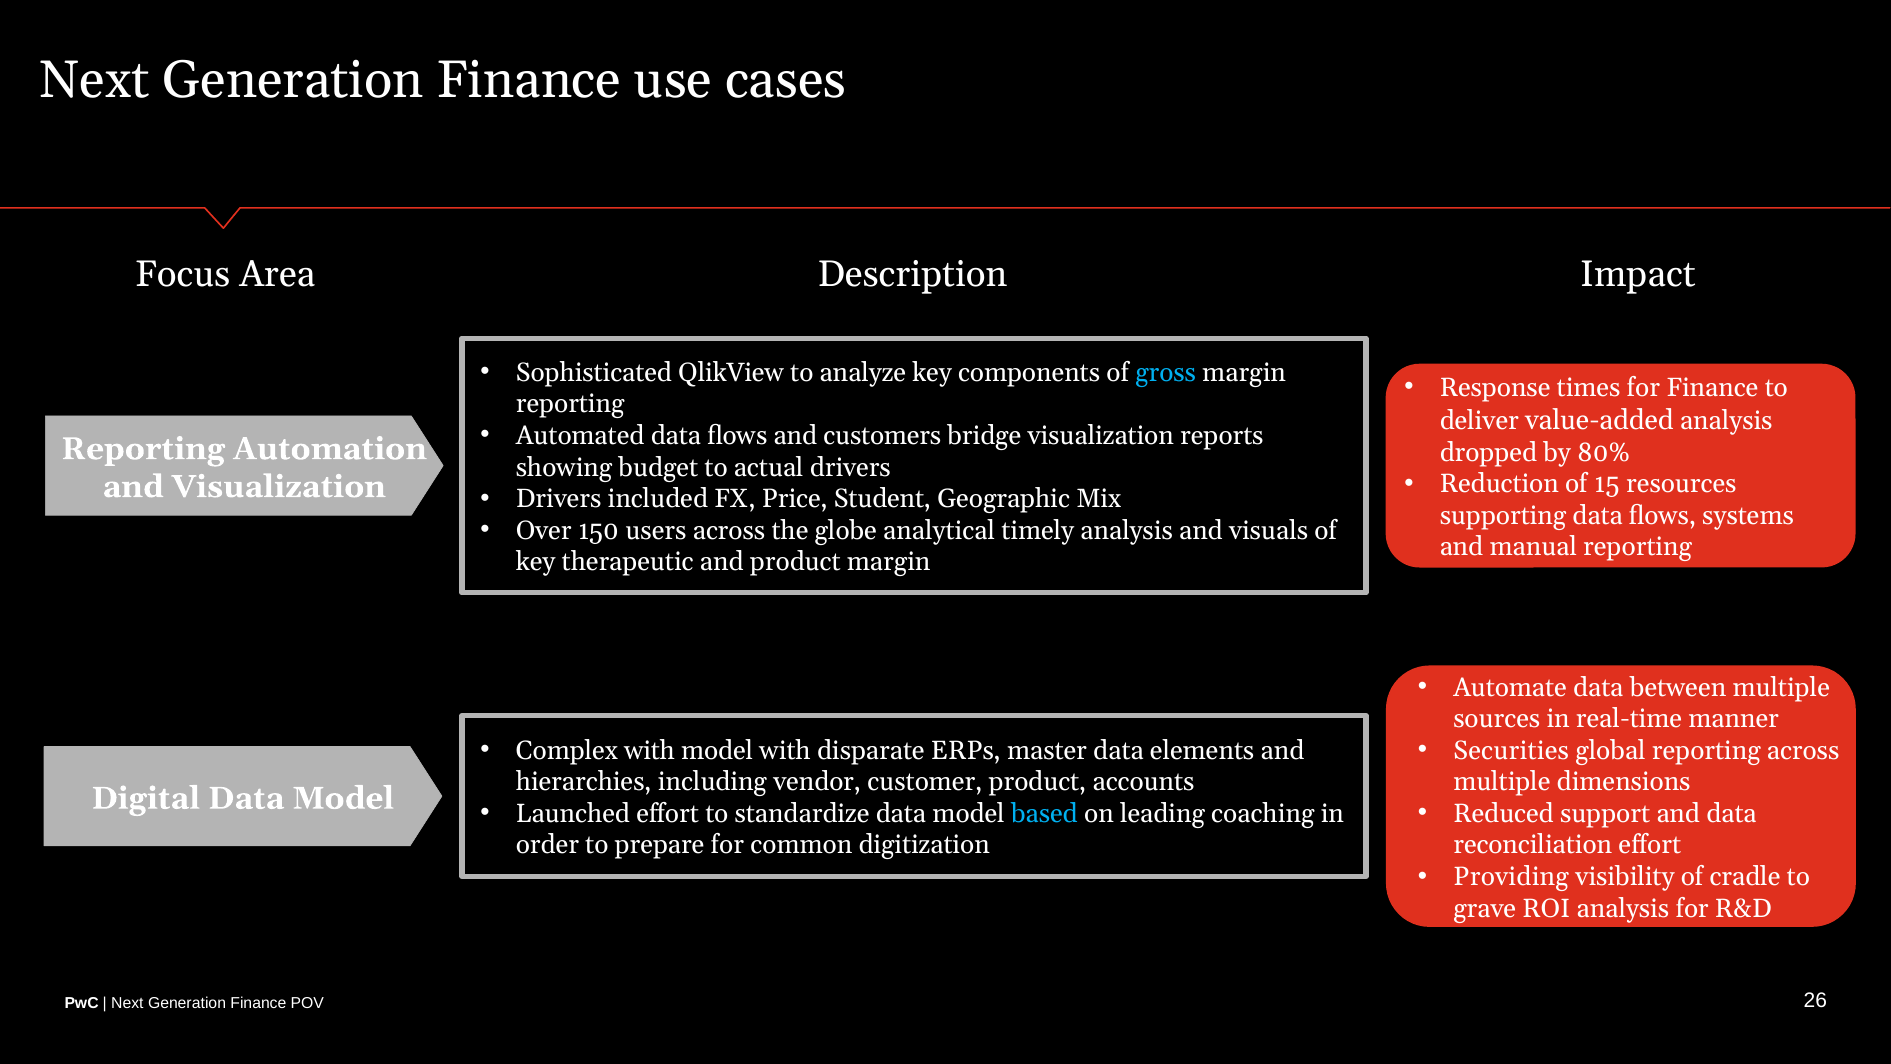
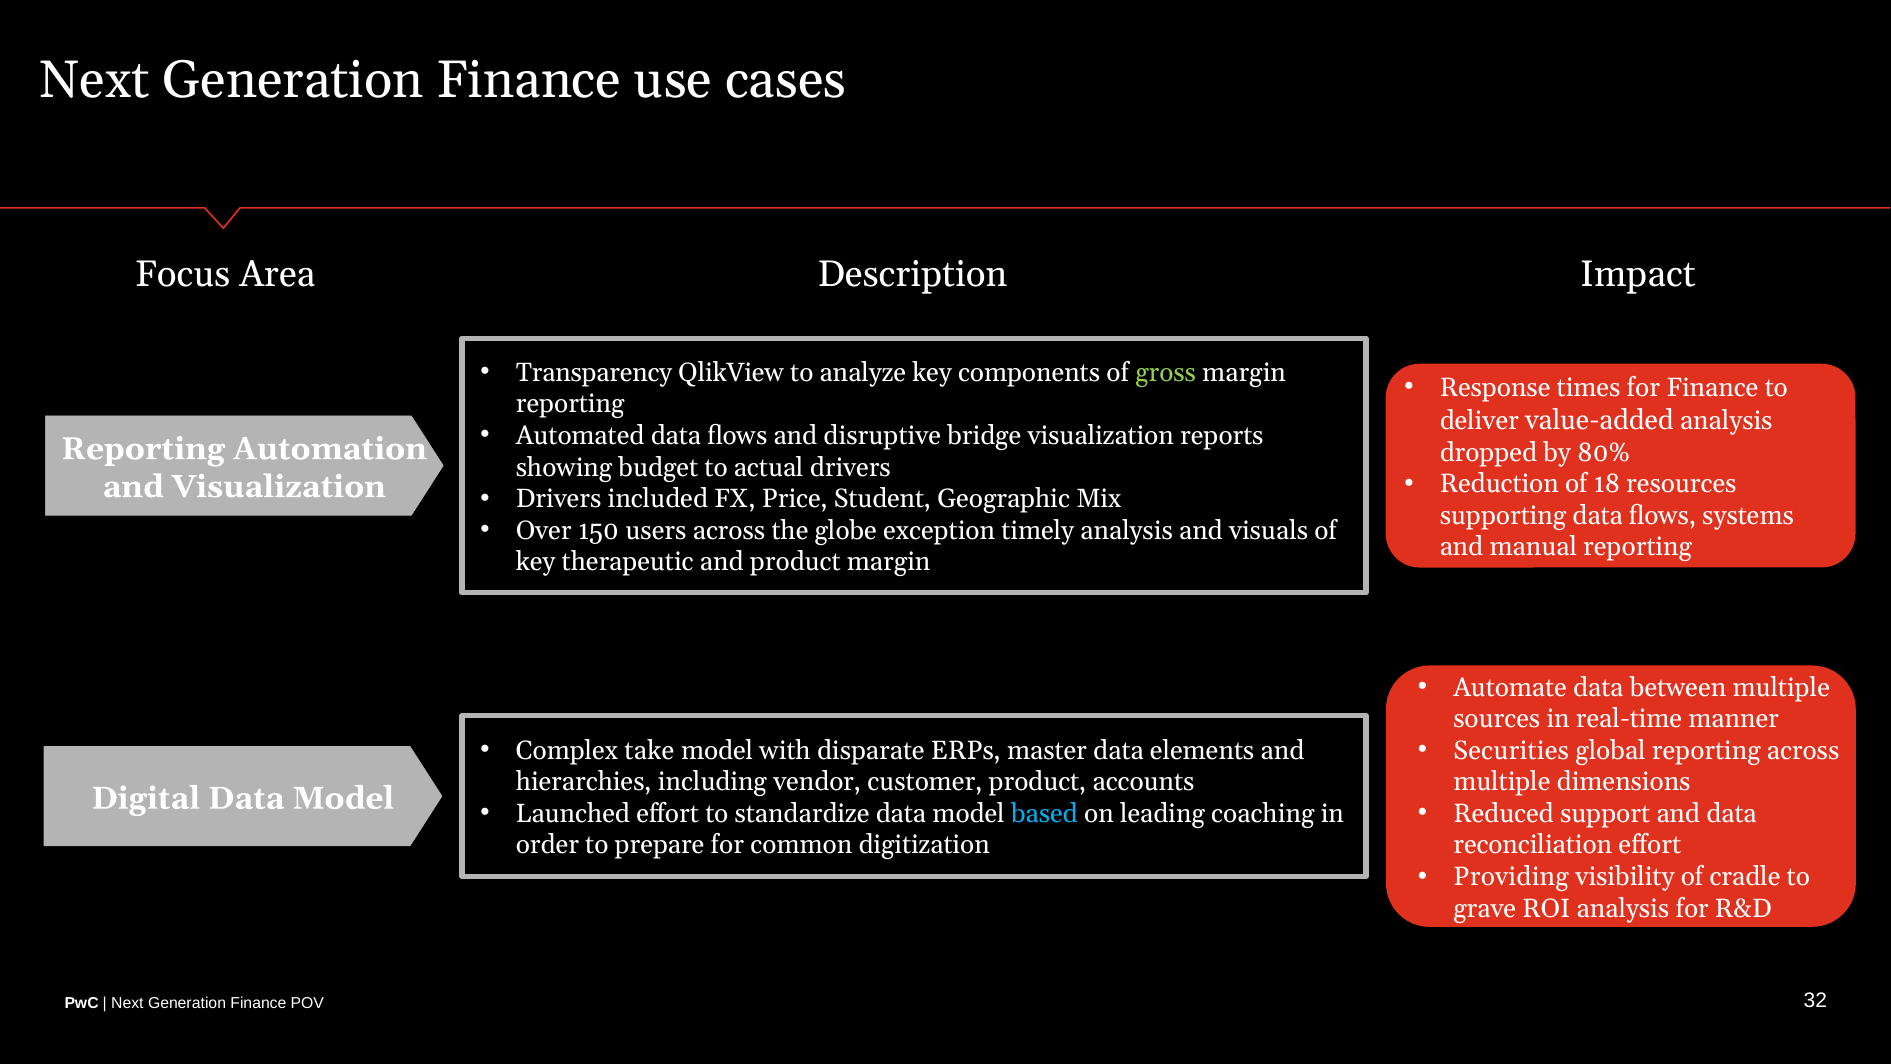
Sophisticated: Sophisticated -> Transparency (594, 373)
gross colour: light blue -> light green (1166, 373)
customers: customers -> disruptive (882, 436)
15: 15 -> 18 (1607, 484)
analytical: analytical -> exception (939, 530)
Complex with: with -> take (649, 750)
26: 26 -> 32 (1815, 1001)
